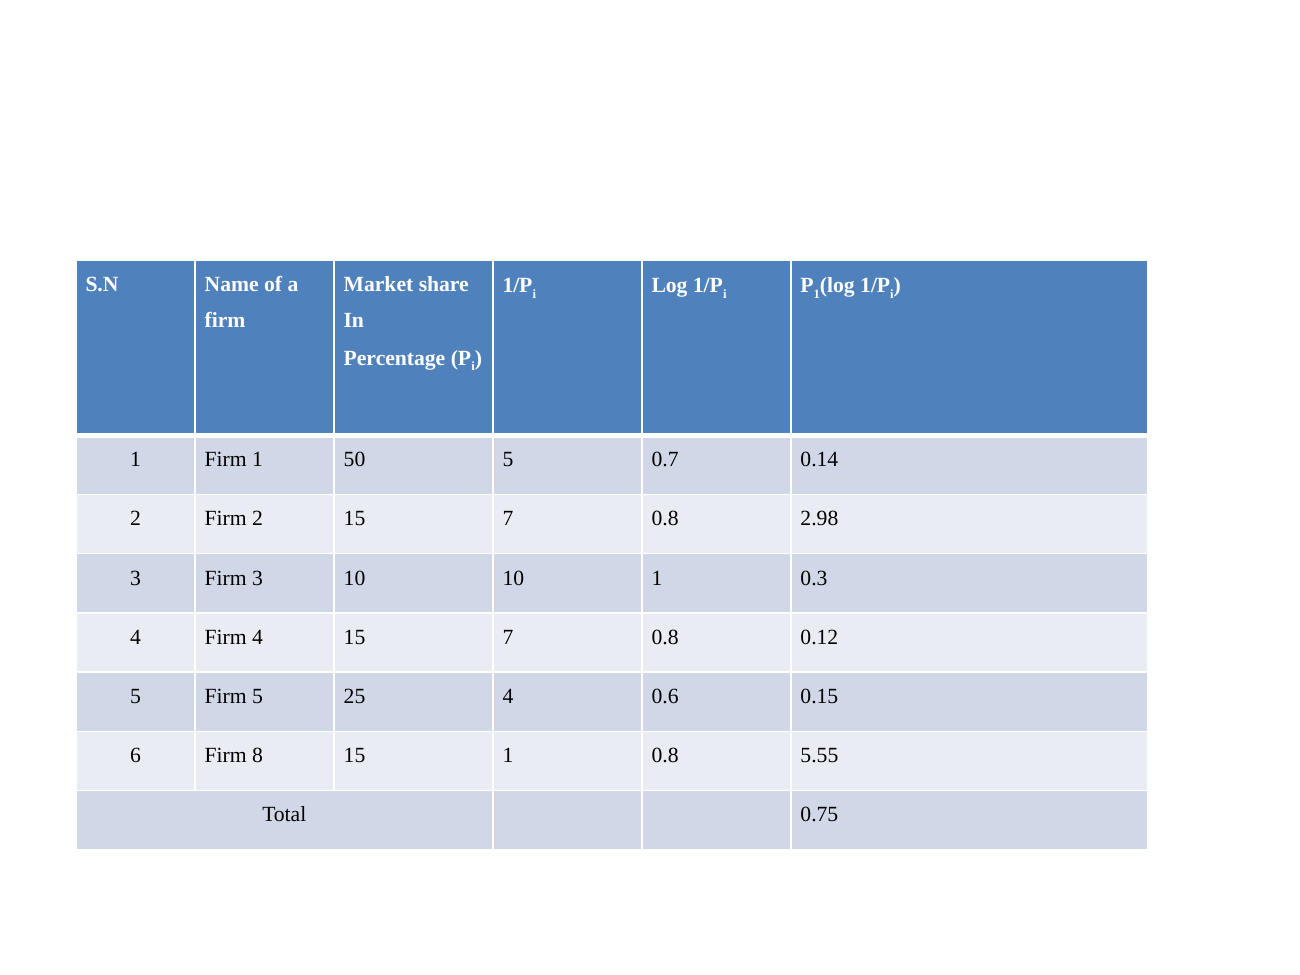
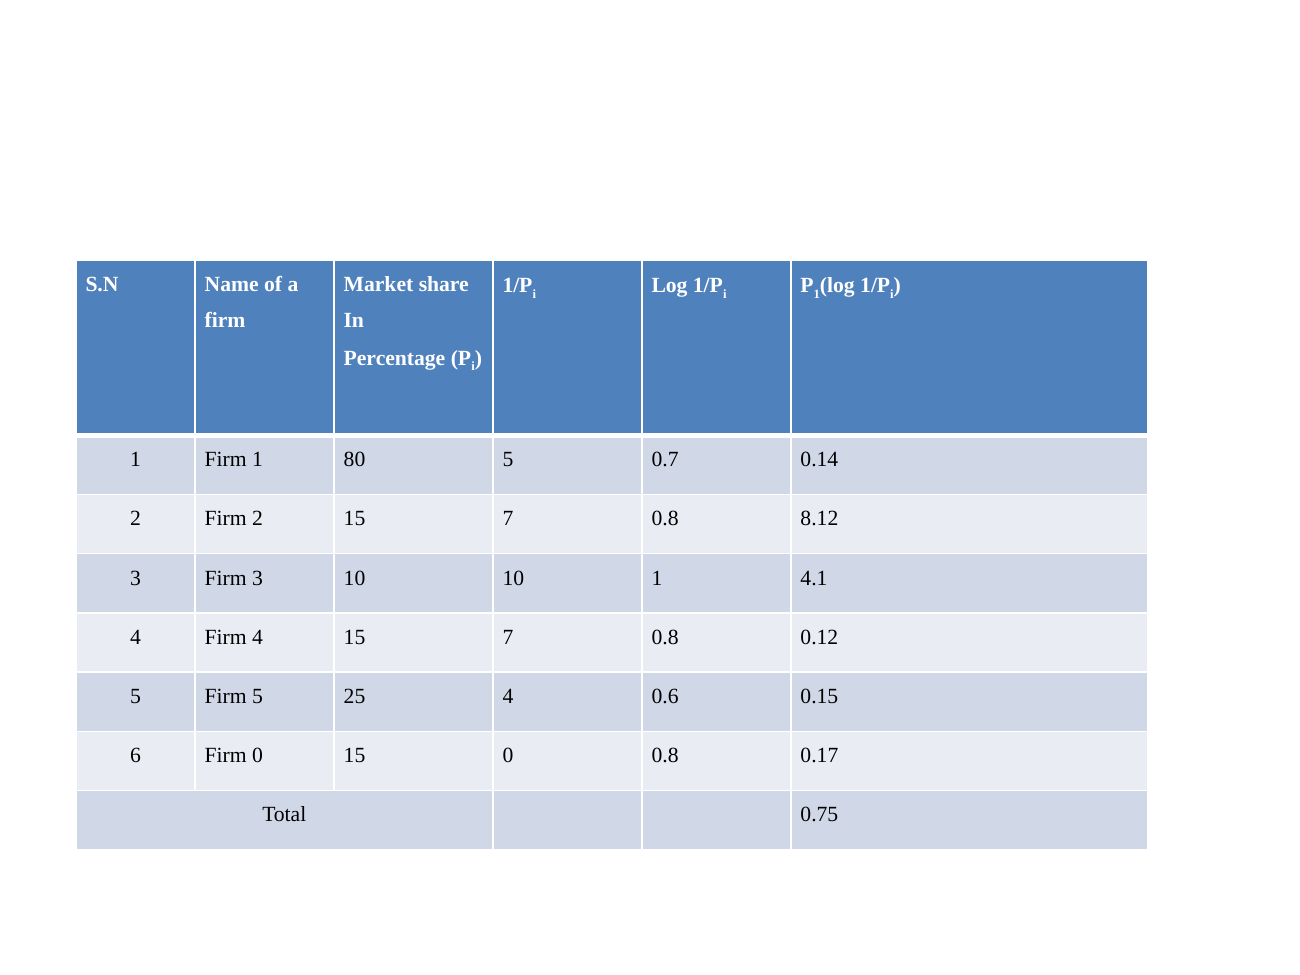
50: 50 -> 80 (355, 459)
2.98: 2.98 -> 8.12 (819, 519)
0.3: 0.3 -> 4.1 (814, 578)
Firm 8: 8 -> 0 (258, 756)
15 1: 1 -> 0 (508, 756)
5.55: 5.55 -> 0.17 (819, 756)
